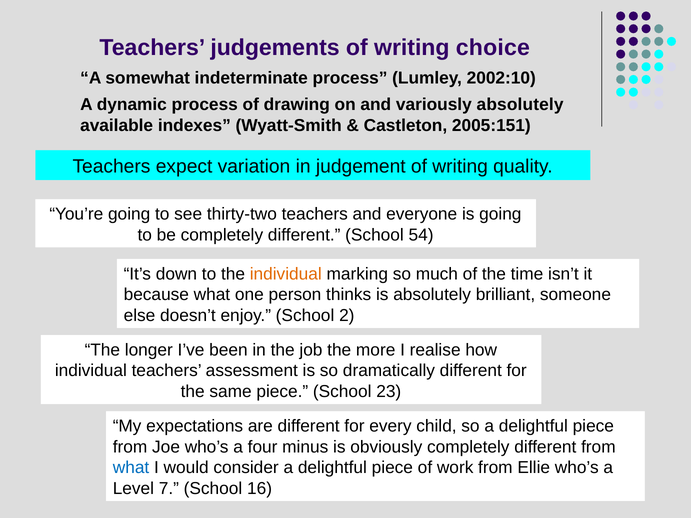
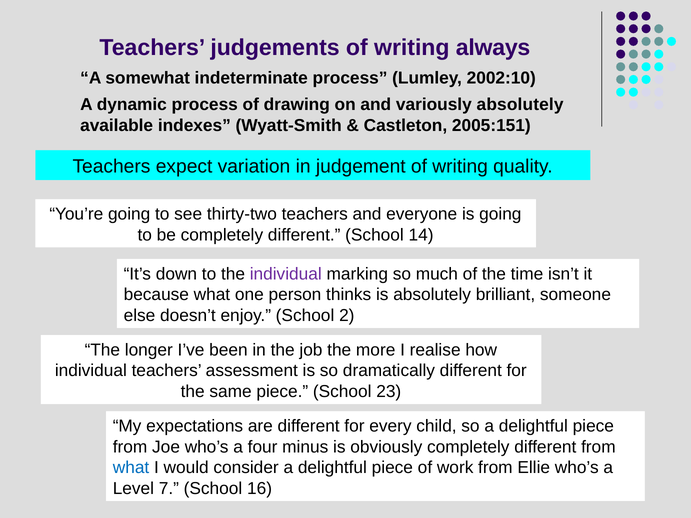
choice: choice -> always (493, 48)
54: 54 -> 14 (421, 235)
individual colour: orange -> purple (286, 274)
